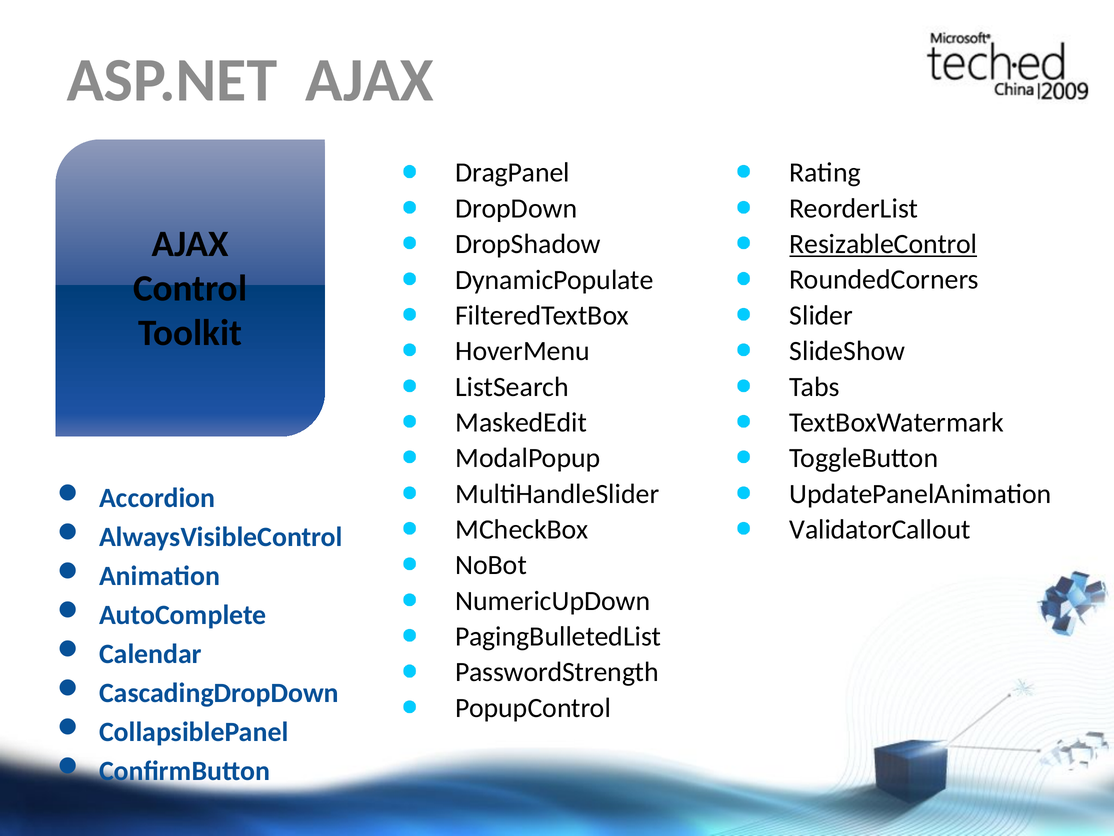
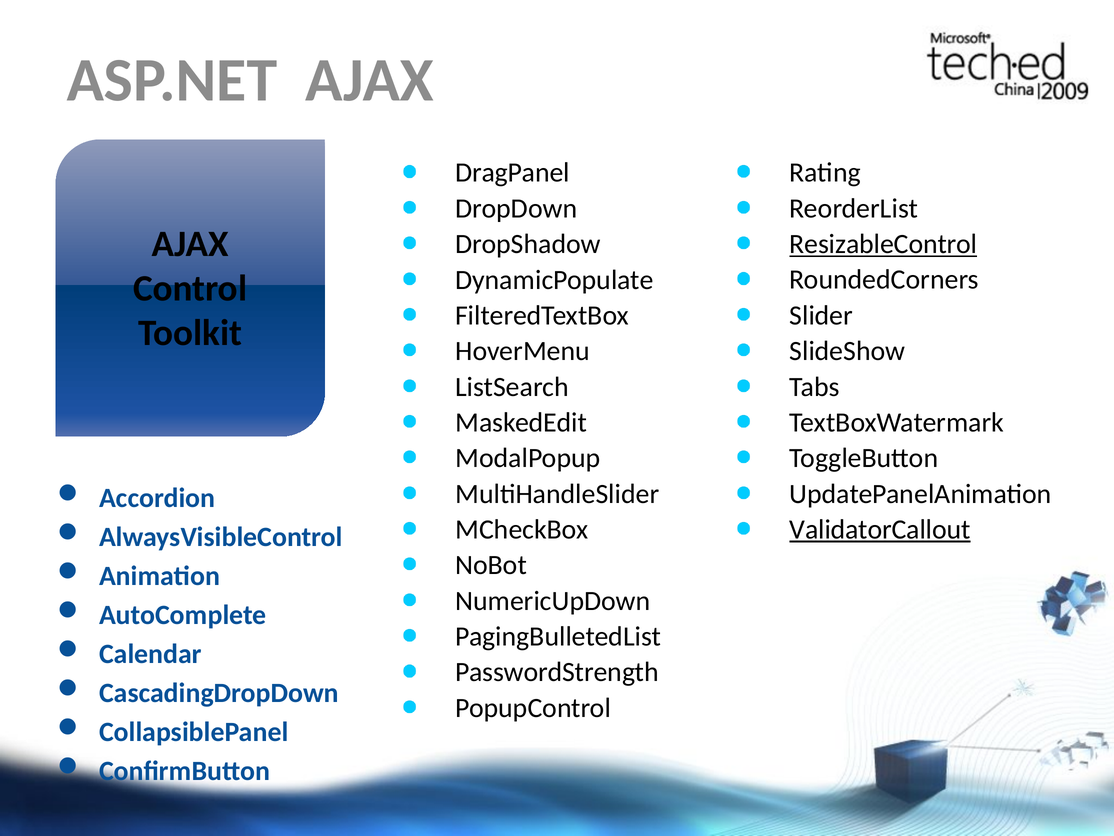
ValidatorCallout underline: none -> present (880, 529)
